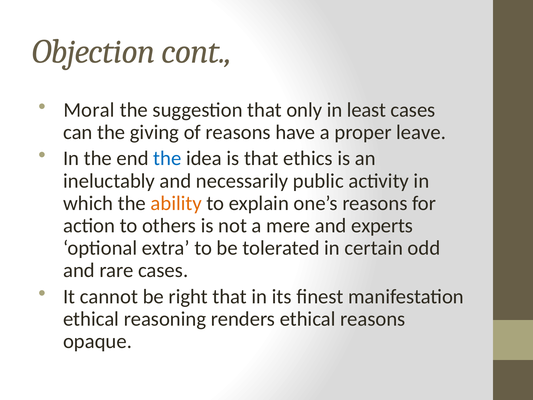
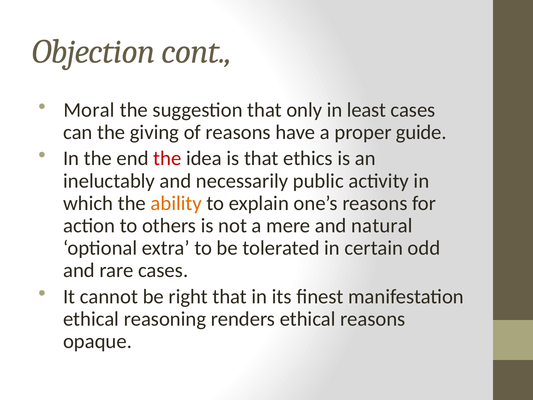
leave: leave -> guide (421, 132)
the colour: blue -> red (167, 158)
experts: experts -> natural (382, 226)
